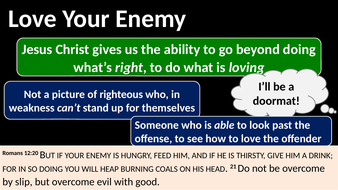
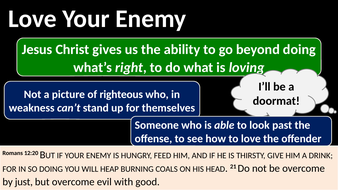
slip: slip -> just (24, 182)
